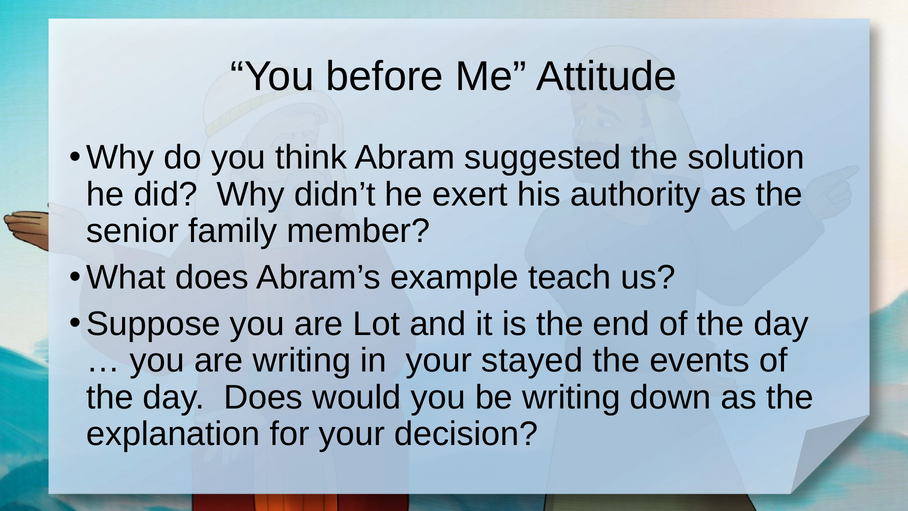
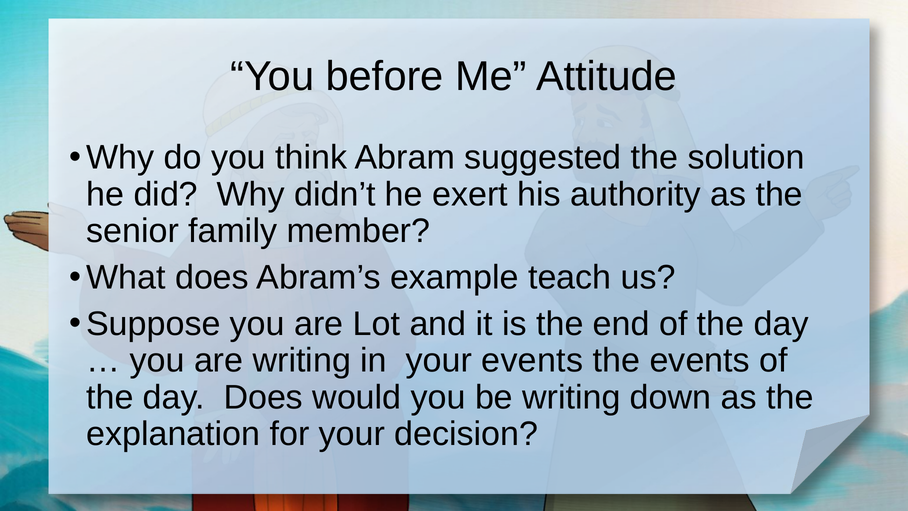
your stayed: stayed -> events (532, 360)
